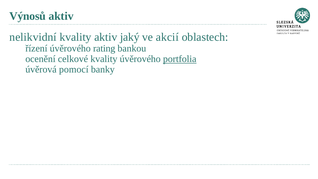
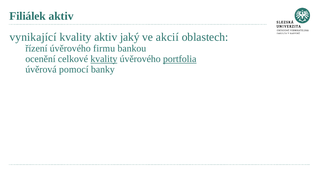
Výnosů: Výnosů -> Filiálek (28, 16)
nelikvidní: nelikvidní -> vynikající (33, 37)
rating: rating -> firmu (104, 48)
kvality underline: none -> present (104, 59)
